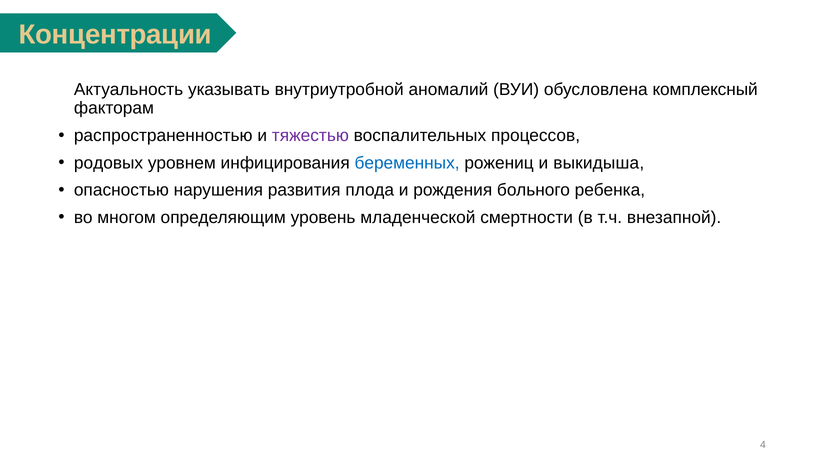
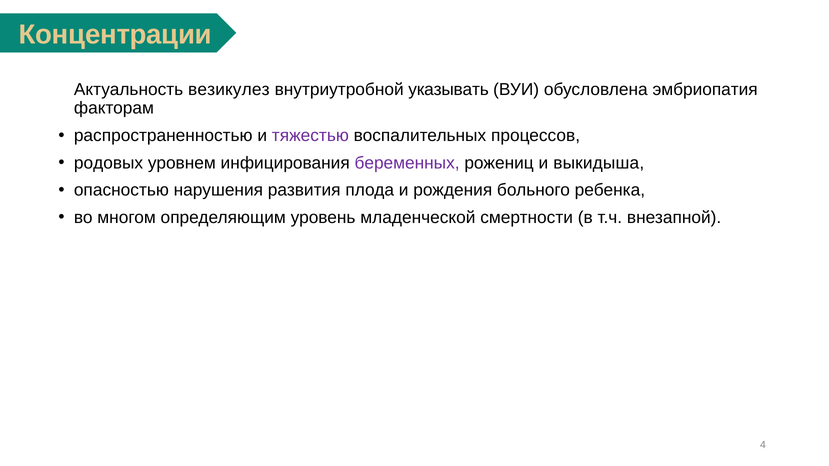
указывать: указывать -> везикулез (229, 90)
аномалий: аномалий -> указывать (449, 90)
комплексный: комплексный -> эмбриопатия (705, 90)
беременных colour: blue -> purple (407, 163)
